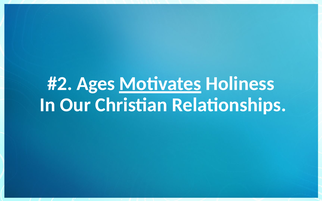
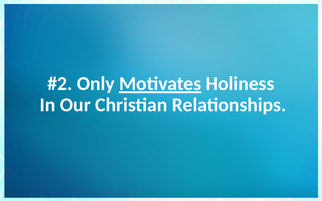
Ages: Ages -> Only (96, 84)
